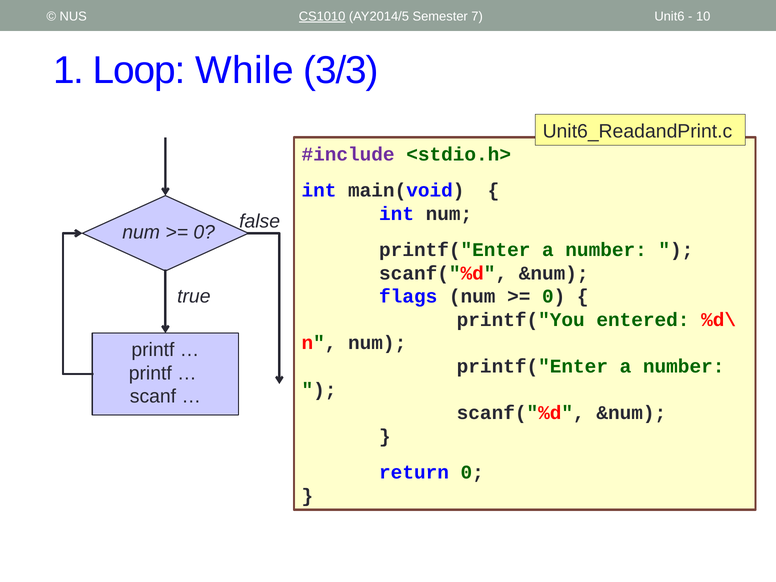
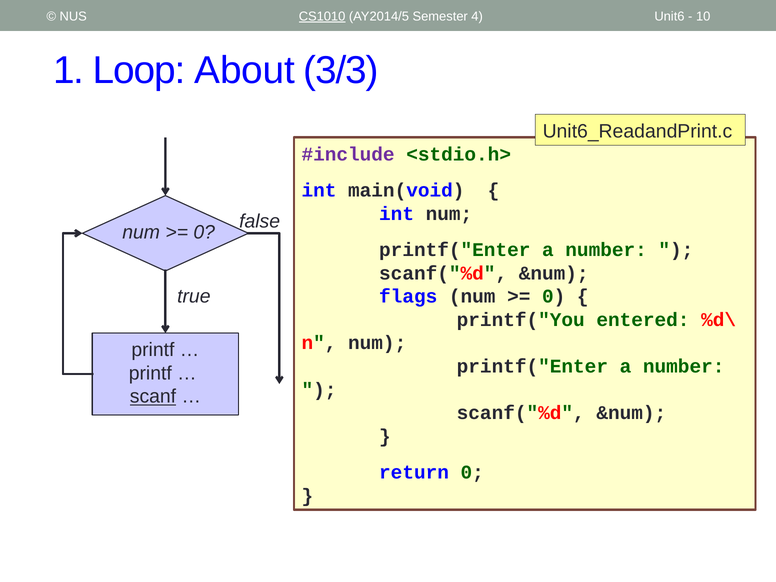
7: 7 -> 4 (477, 16)
While: While -> About (245, 71)
scanf underline: none -> present (153, 397)
